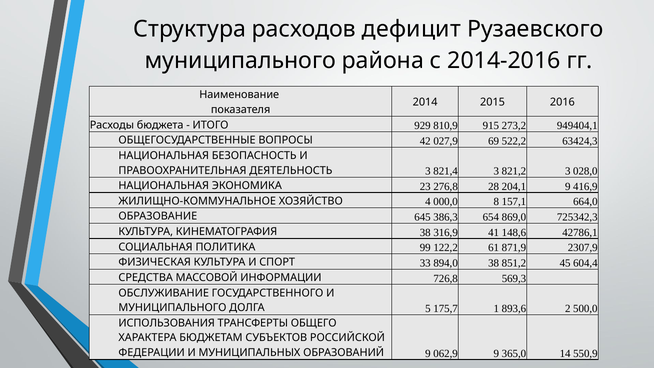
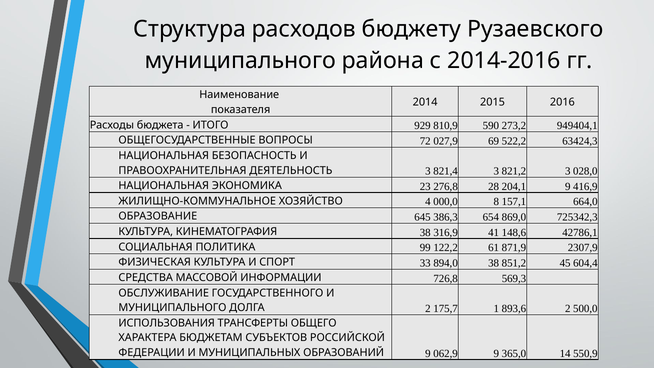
дефицит: дефицит -> бюджету (411, 29)
915: 915 -> 590 (491, 126)
42: 42 -> 72 (425, 141)
5: 5 -> 2 (428, 308)
